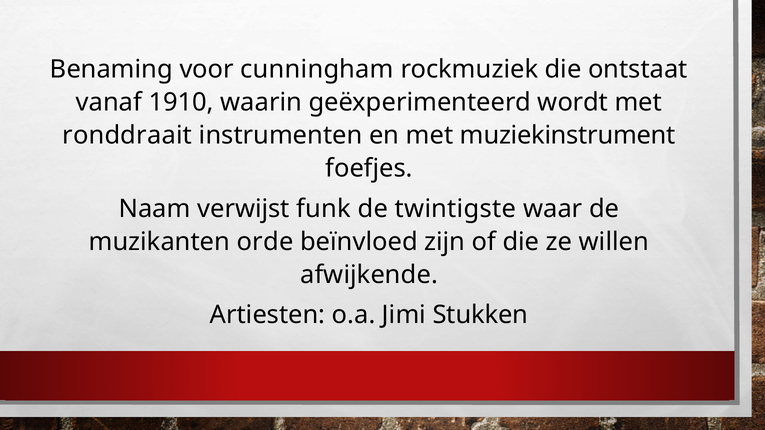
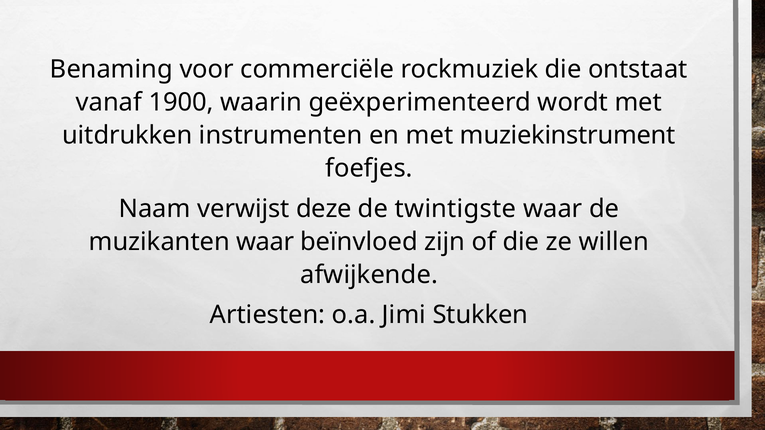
cunningham: cunningham -> commerciële (317, 70)
1910: 1910 -> 1900 (181, 103)
ronddraait: ronddraait -> uitdrukken (127, 136)
funk: funk -> deze (324, 209)
muzikanten orde: orde -> waar (265, 242)
